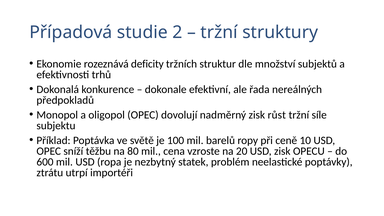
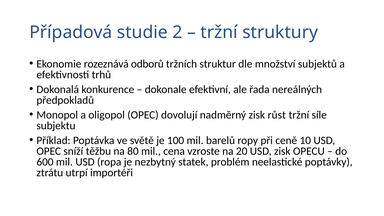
deficity: deficity -> odborů (147, 64)
